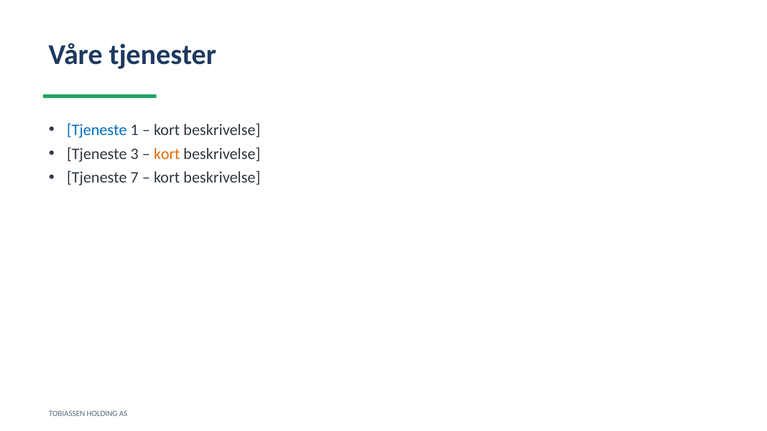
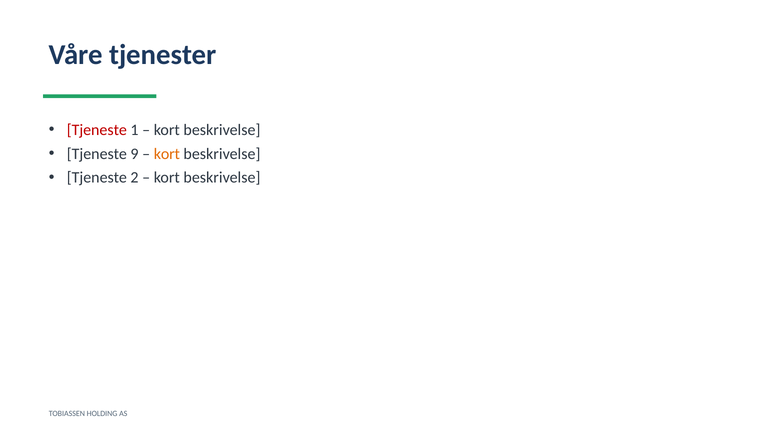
Tjeneste colour: blue -> red (97, 130)
3: 3 -> 9 (134, 154)
7: 7 -> 2 (134, 178)
